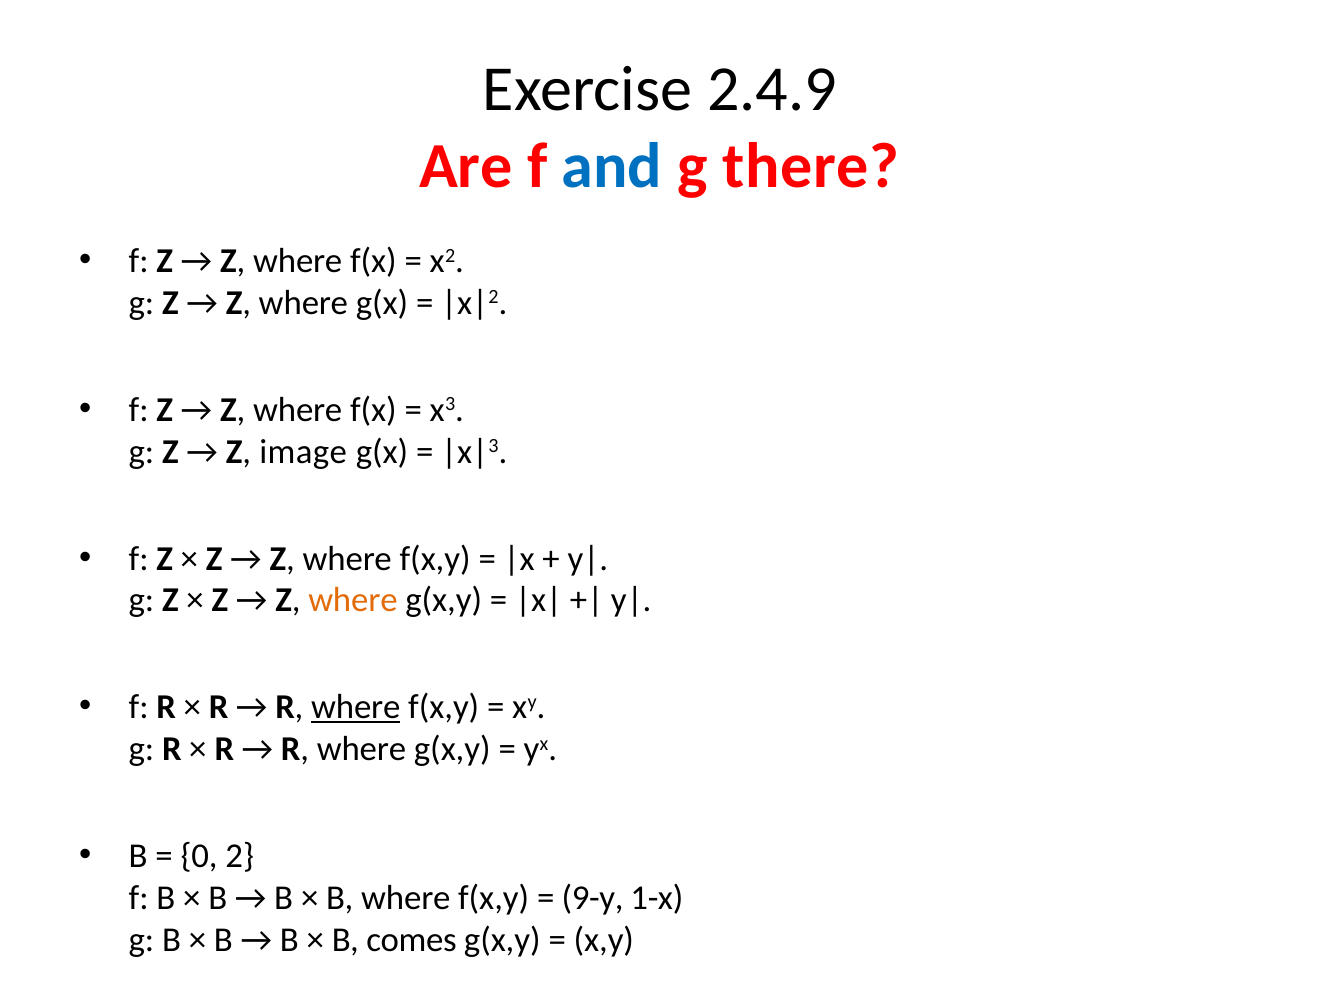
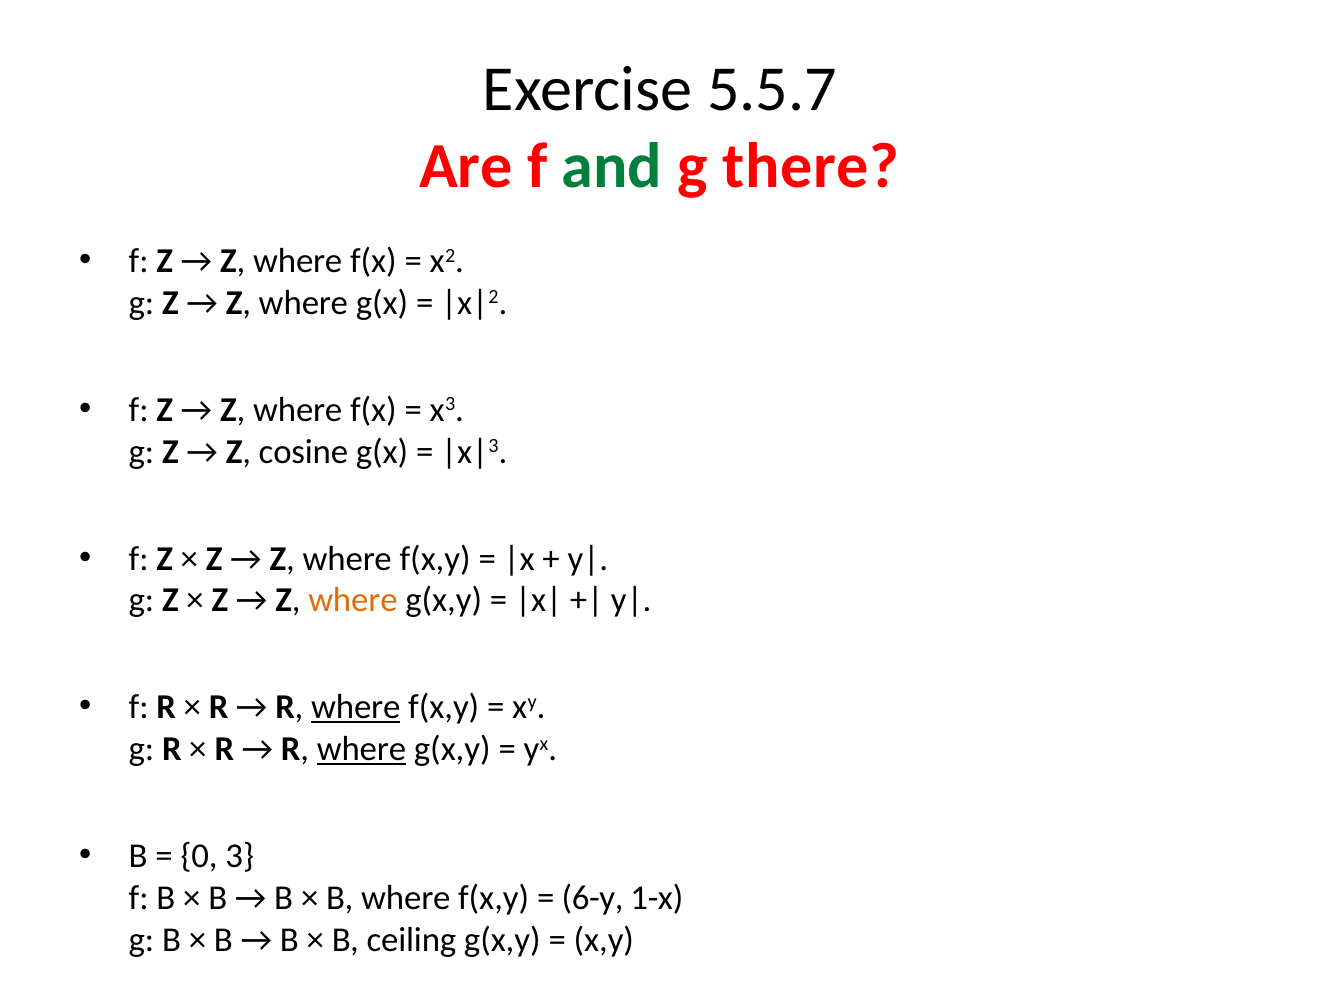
2.4.9: 2.4.9 -> 5.5.7 (772, 89)
and colour: blue -> green (612, 166)
image: image -> cosine (303, 452)
where underline: none -> present (362, 749)
2: 2 -> 3 (240, 856)
9-y: 9-y -> 6-y (593, 898)
comes: comes -> ceiling (411, 940)
